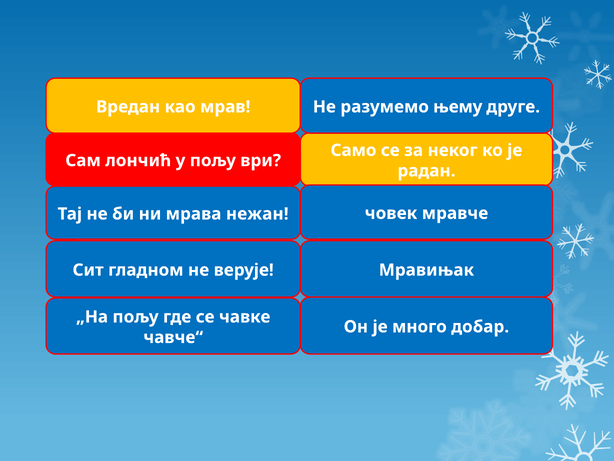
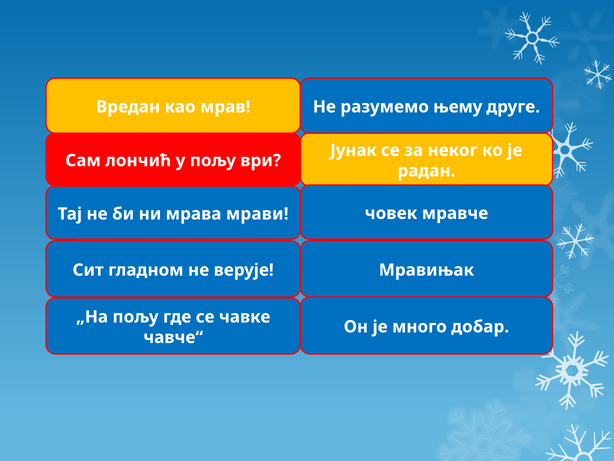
Само: Само -> Јунак (354, 150)
нежан: нежан -> мрави (257, 214)
